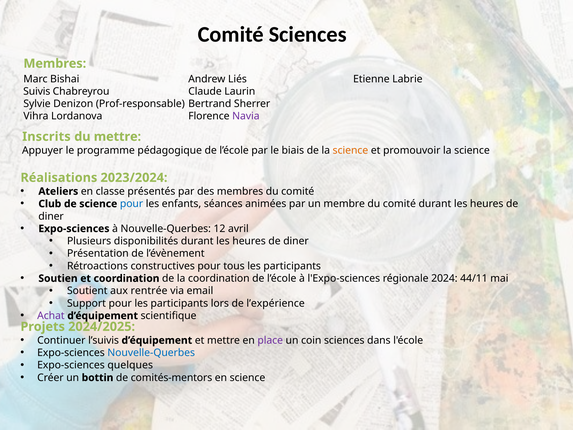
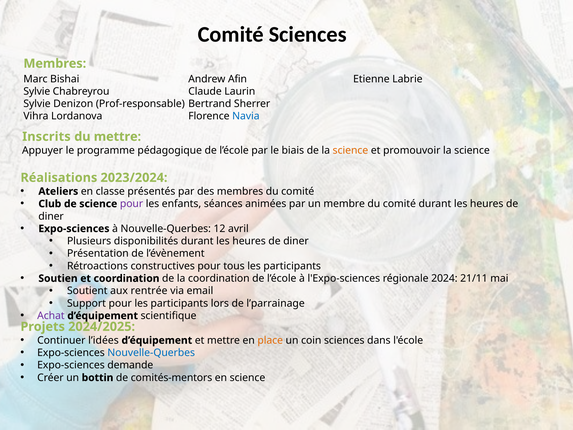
Liés: Liés -> Afin (237, 79)
Suivis: Suivis -> Sylvie (37, 91)
Navia colour: purple -> blue (246, 116)
pour colour: blue -> purple (132, 204)
44/11: 44/11 -> 21/11 (474, 278)
l’expérience: l’expérience -> l’parrainage (276, 303)
l’suivis: l’suivis -> l’idées (103, 340)
place colour: purple -> orange (270, 340)
quelques: quelques -> demande (130, 365)
